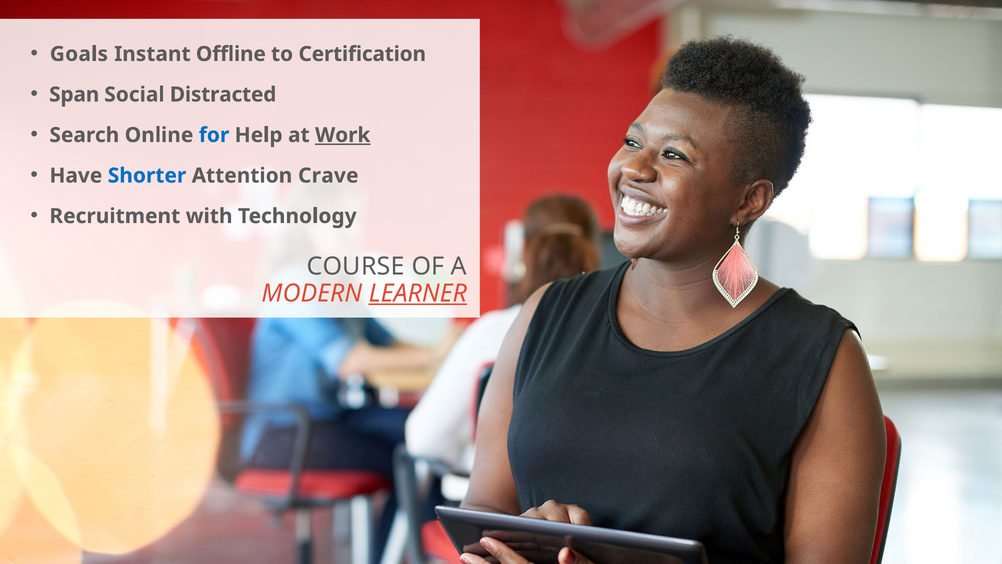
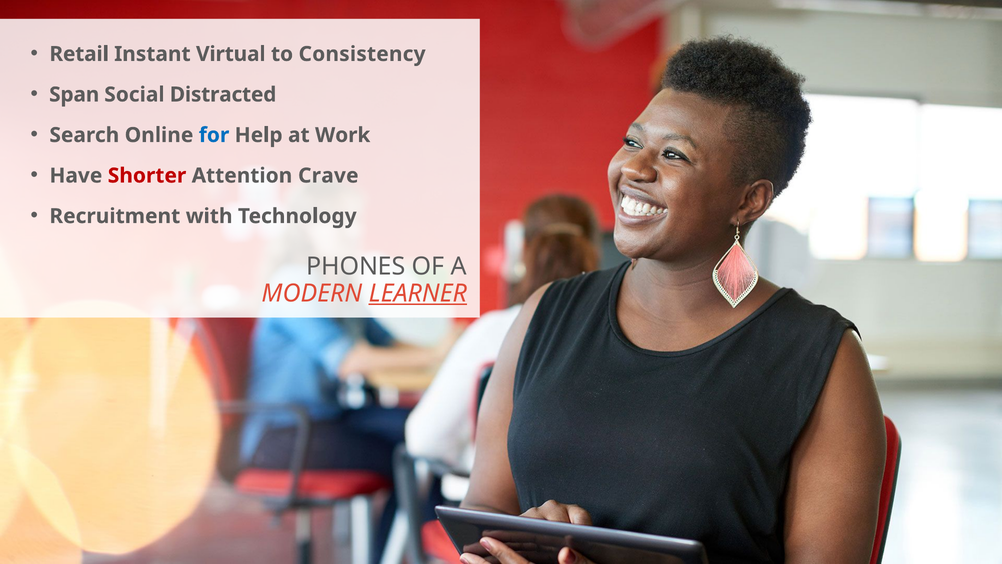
Goals: Goals -> Retail (79, 54)
Offline: Offline -> Virtual (231, 54)
Certification: Certification -> Consistency (362, 54)
Work underline: present -> none (343, 135)
Shorter colour: blue -> red (147, 176)
COURSE: COURSE -> PHONES (356, 266)
